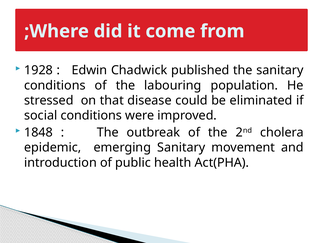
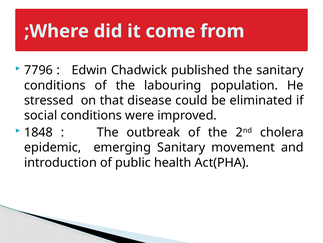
1928: 1928 -> 7796 (39, 70)
